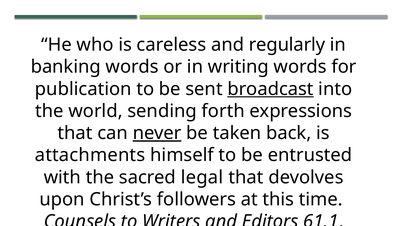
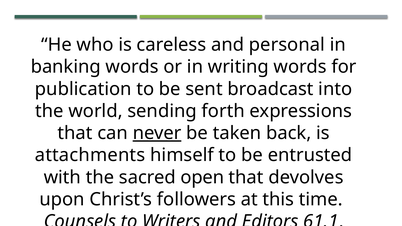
regularly: regularly -> personal (287, 45)
broadcast underline: present -> none (271, 89)
legal: legal -> open (202, 177)
